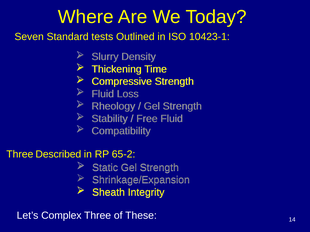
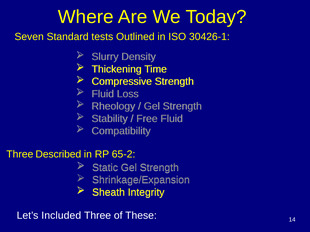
10423-1: 10423-1 -> 30426-1 (209, 37)
Complex: Complex -> Included (61, 216)
